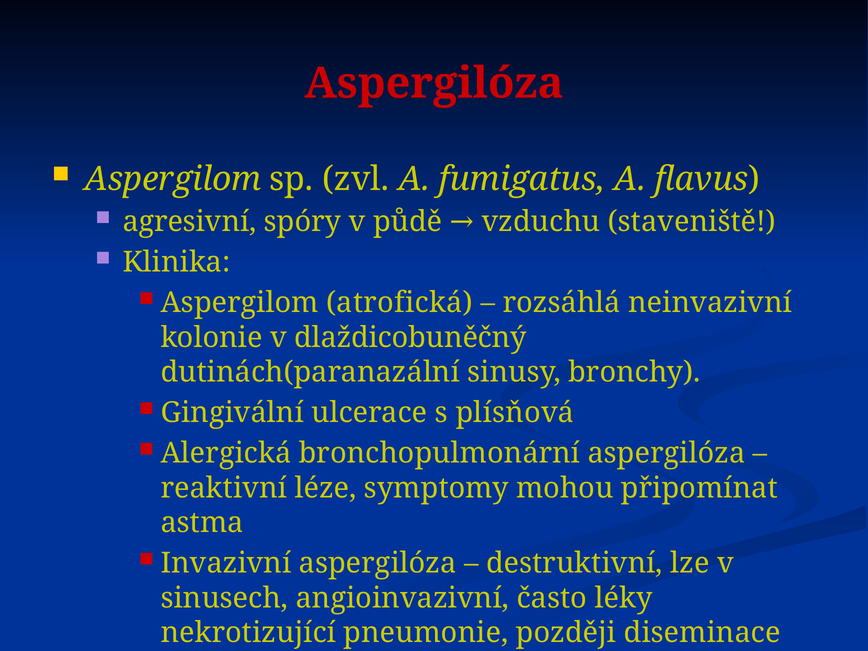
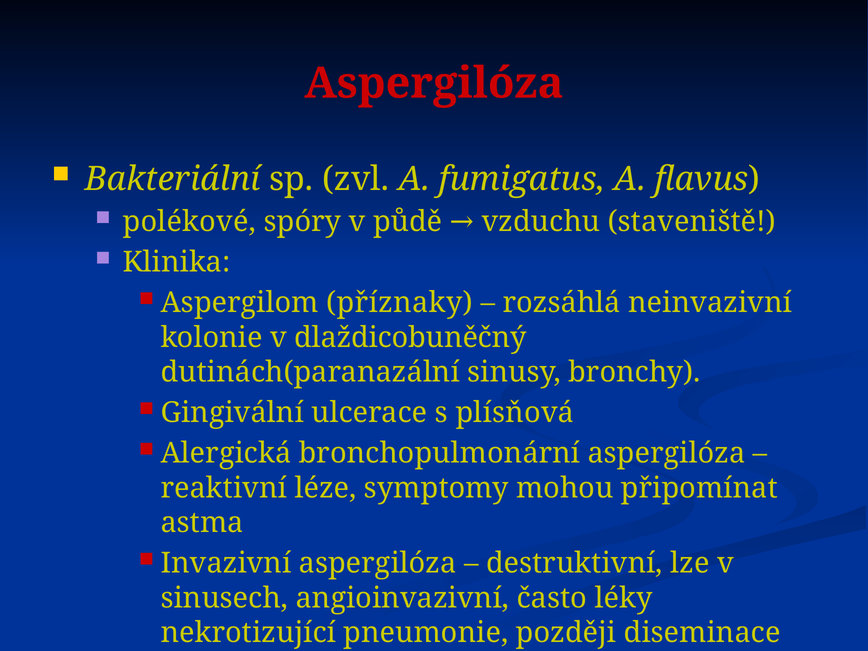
Aspergilom: Aspergilom -> Bakteriální (173, 179)
agresivní: agresivní -> polékové (189, 222)
atrofická: atrofická -> příznaky (400, 303)
